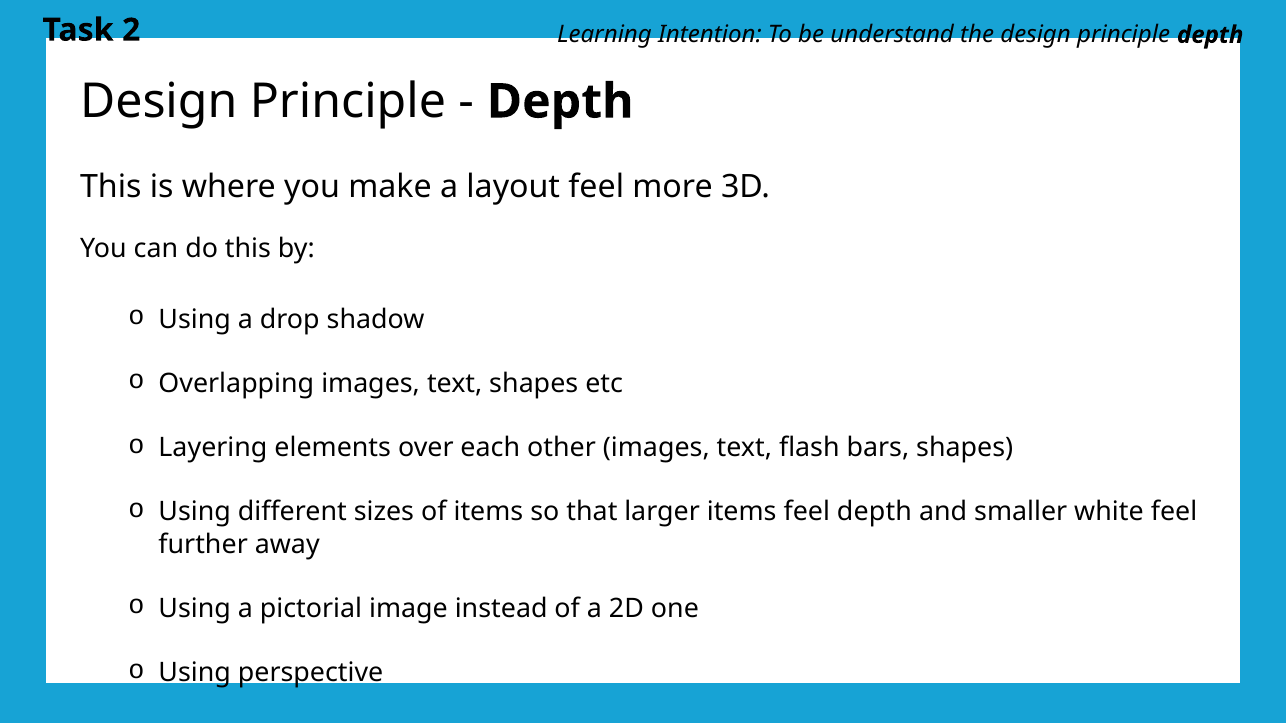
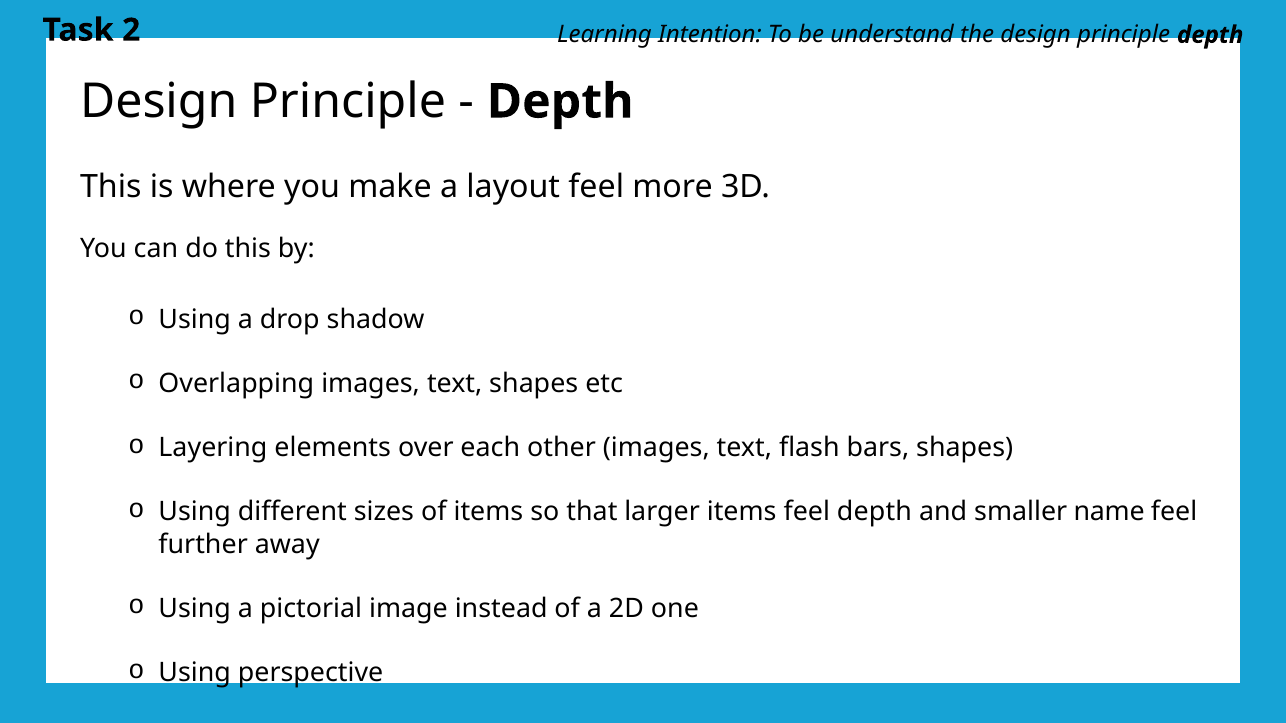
white: white -> name (1109, 512)
